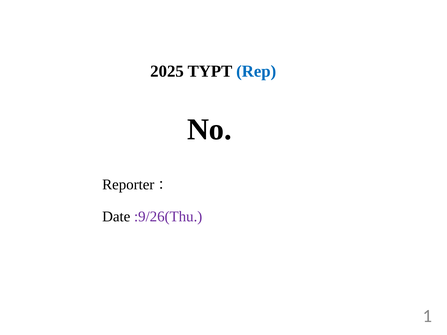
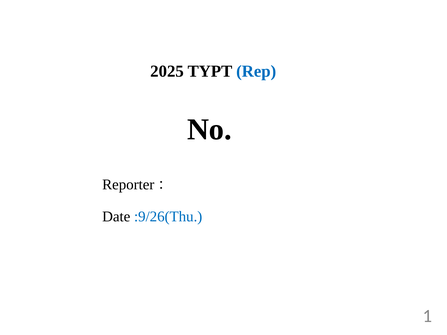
:9/26(Thu colour: purple -> blue (168, 217)
